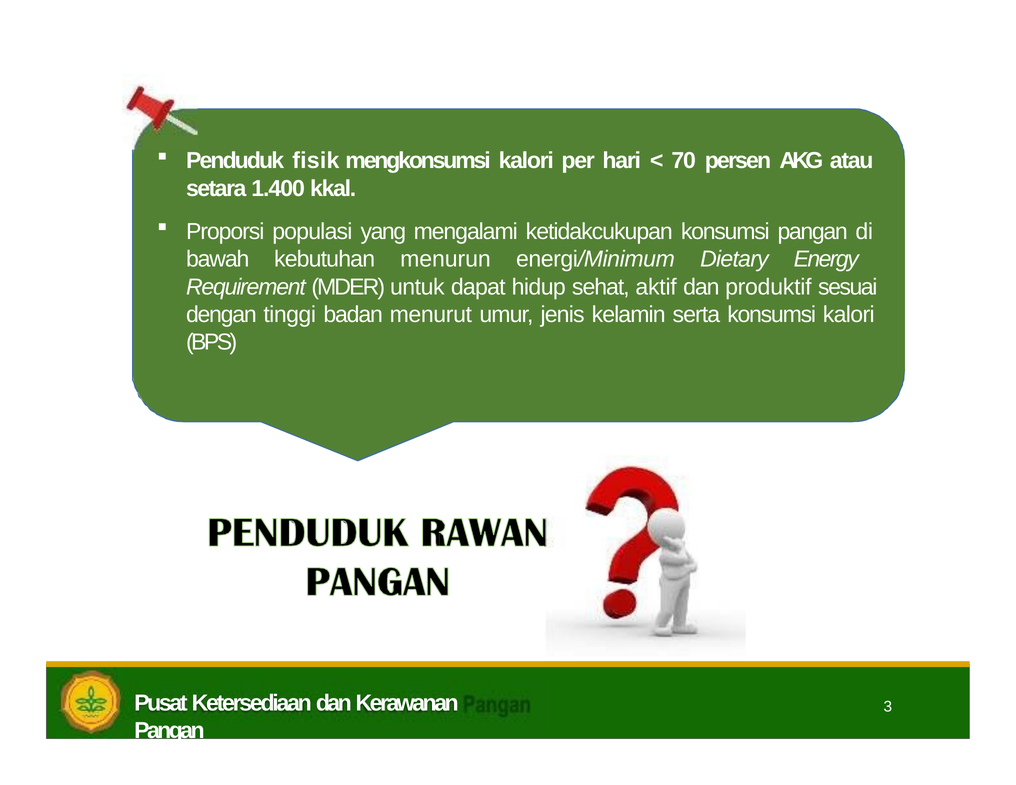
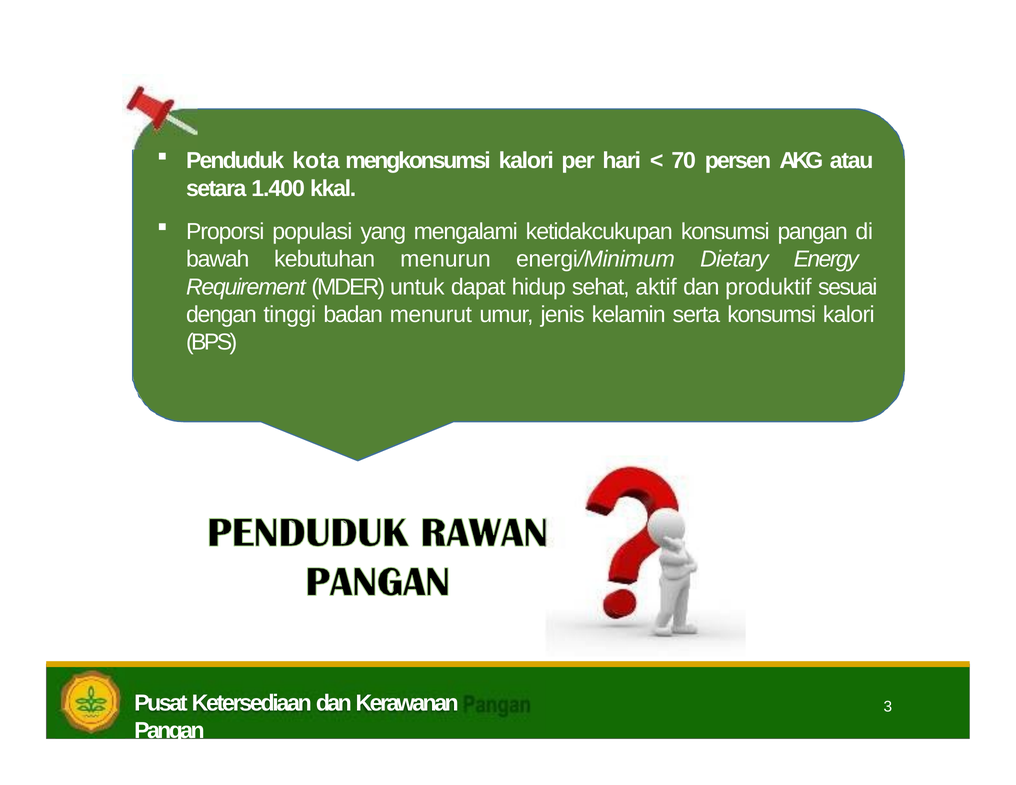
fisik: fisik -> kota (316, 161)
